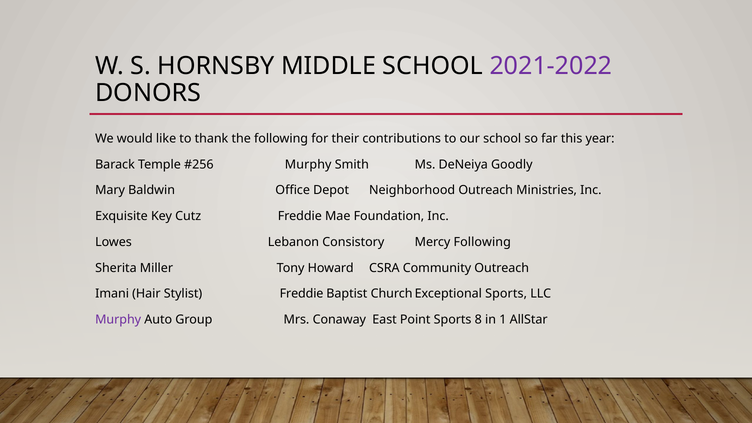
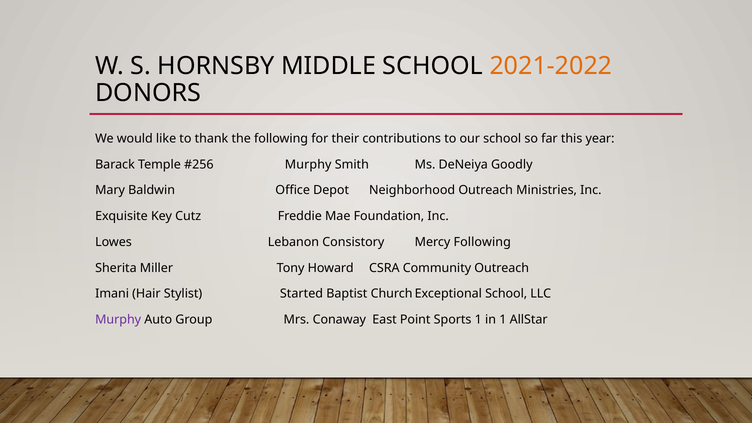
2021-2022 colour: purple -> orange (551, 66)
Stylist Freddie: Freddie -> Started (302, 294)
Sports: Sports -> School (506, 294)
Sports 8: 8 -> 1 (478, 320)
